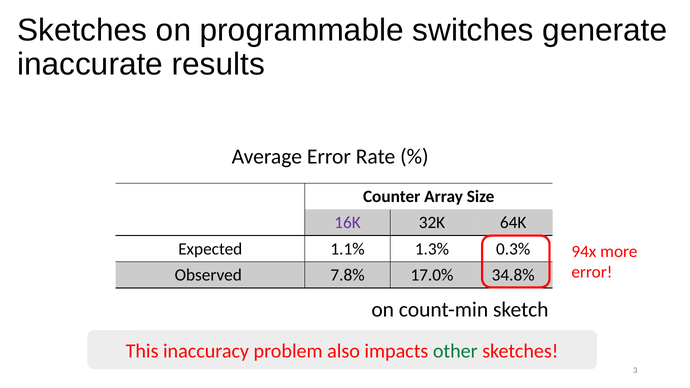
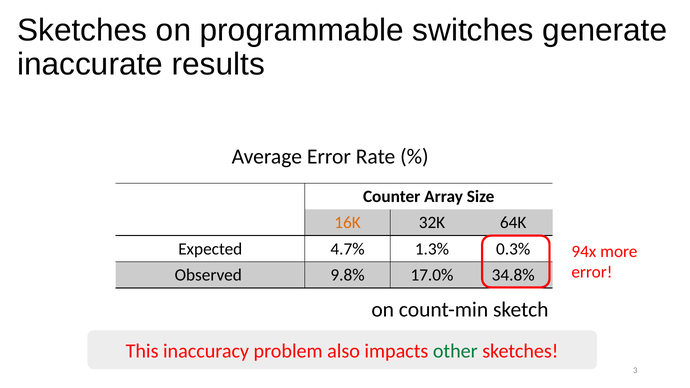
16K colour: purple -> orange (348, 223)
1.1%: 1.1% -> 4.7% (348, 249)
7.8%: 7.8% -> 9.8% (348, 275)
